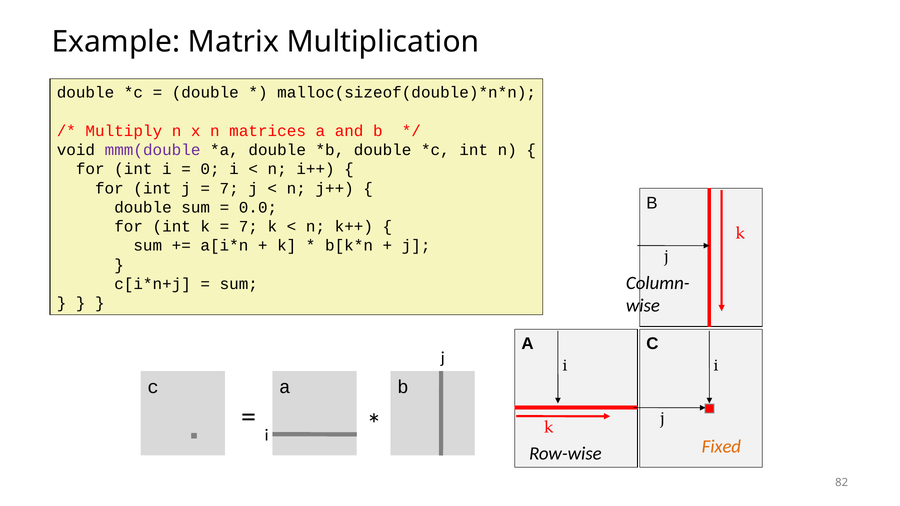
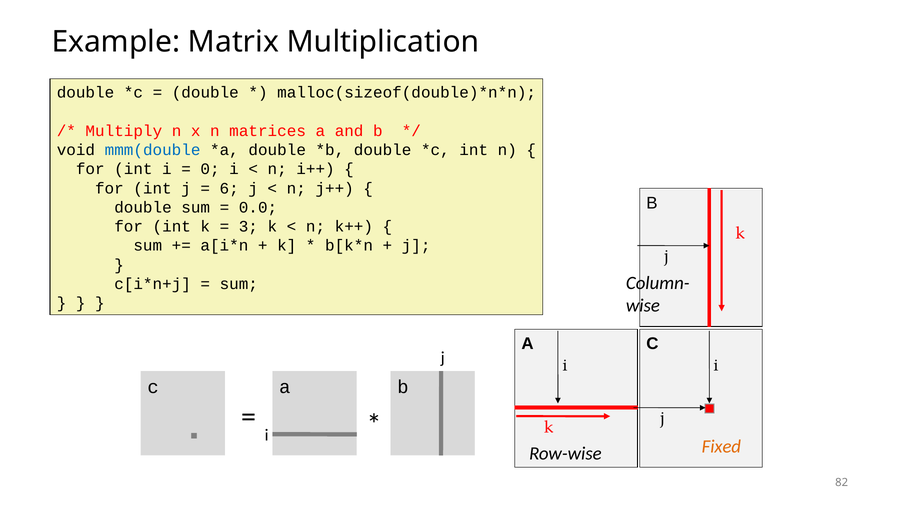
mmm(double colour: purple -> blue (153, 150)
7: 7 -> 6 (229, 188)
7: 7 -> 3 (248, 227)
